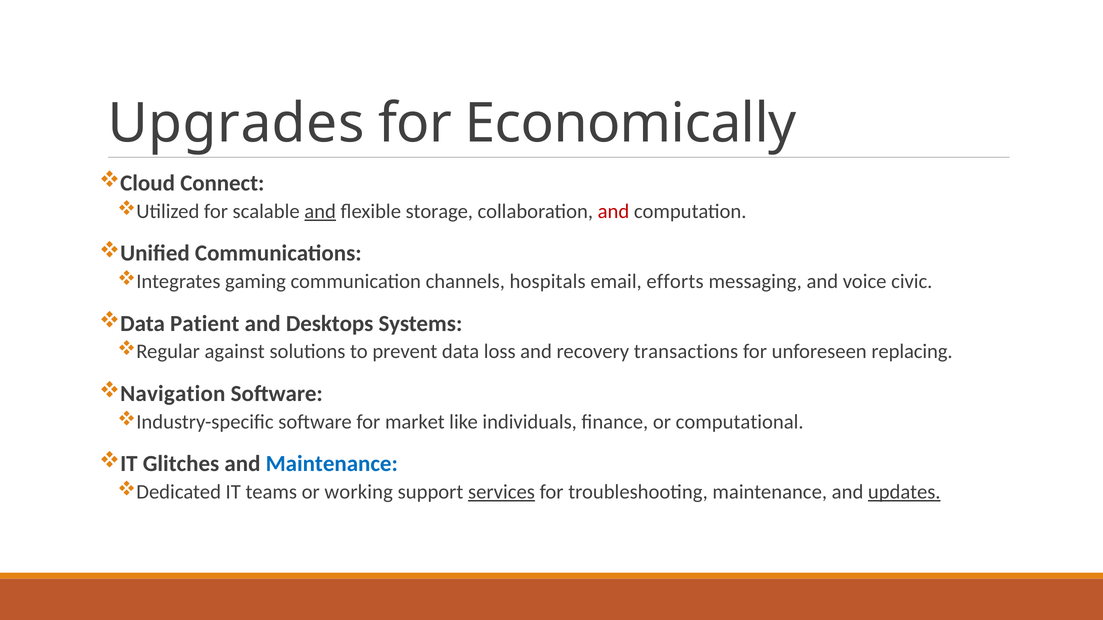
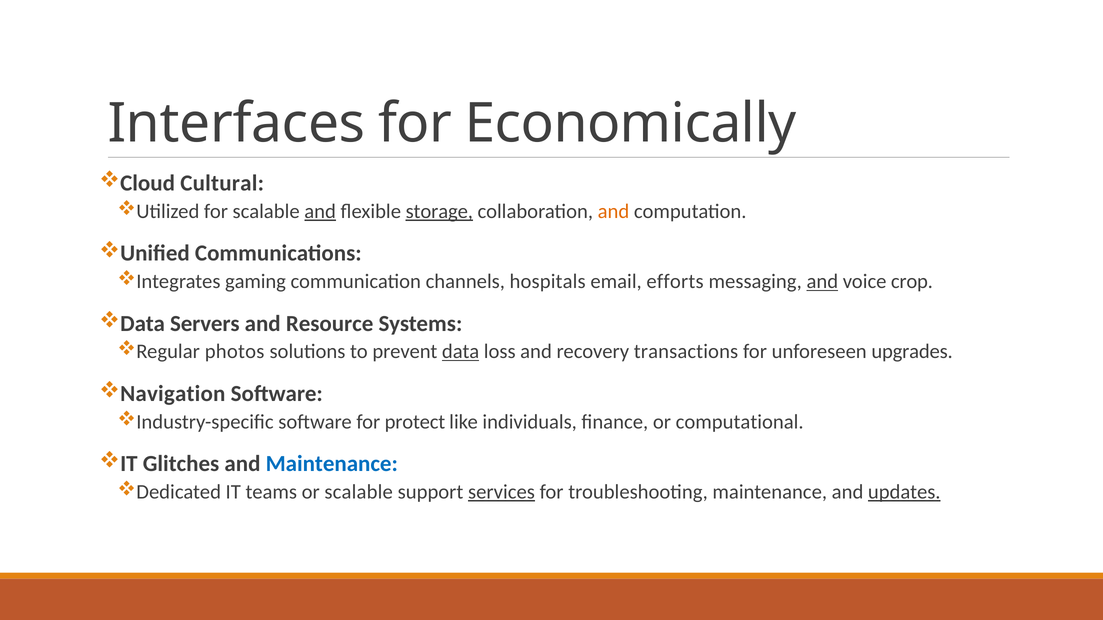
Upgrades: Upgrades -> Interfaces (236, 124)
Connect: Connect -> Cultural (222, 183)
storage underline: none -> present (439, 212)
and colour: red -> orange (614, 212)
and underline: none -> present (822, 282)
civic: civic -> crop (912, 282)
Patient: Patient -> Servers (205, 324)
Desktops: Desktops -> Resource (330, 324)
against: against -> photos (235, 352)
data underline: none -> present (461, 352)
replacing: replacing -> upgrades (912, 352)
market: market -> protect (415, 422)
or working: working -> scalable (359, 492)
